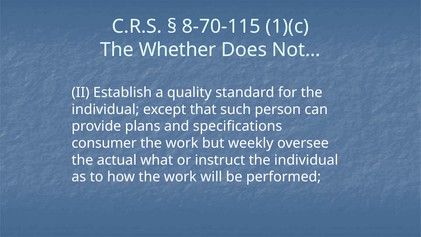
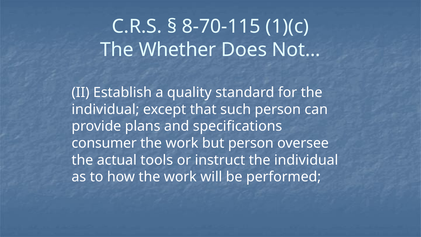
but weekly: weekly -> person (251, 143)
what: what -> tools (157, 160)
